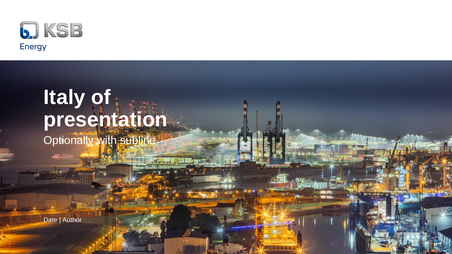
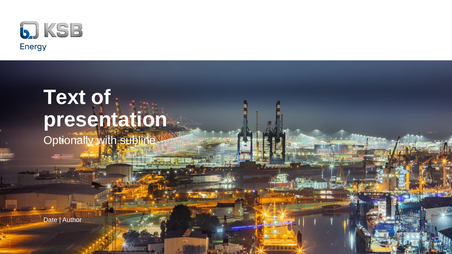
Italy: Italy -> Text (65, 97)
